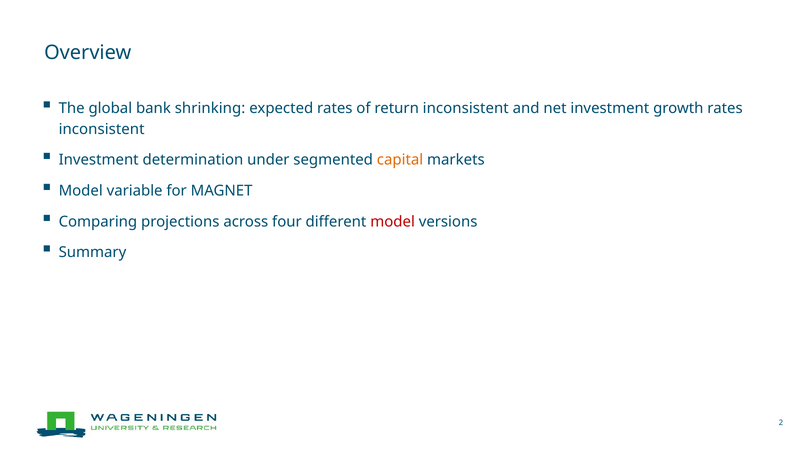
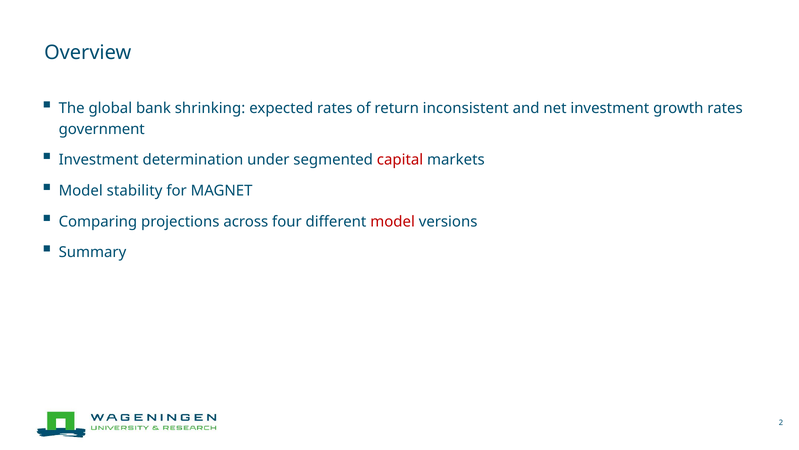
inconsistent: inconsistent -> government (102, 129)
capital colour: orange -> red (400, 160)
variable: variable -> stability (135, 191)
